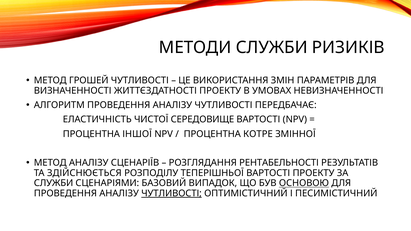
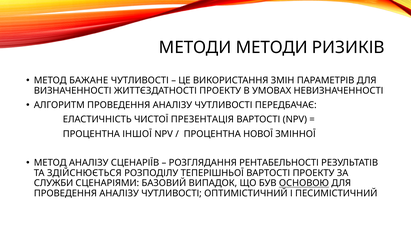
МЕТОДИ СЛУЖБИ: СЛУЖБИ -> МЕТОДИ (272, 47)
ГРОШЕЙ: ГРОШЕЙ -> БАЖАНЕ (89, 81)
СЕРЕДОВИЩЕ: СЕРЕДОВИЩЕ -> ПРЕЗЕНТАЦІЯ (202, 120)
КОТРЕ: КОТРЕ -> НОВОЇ (258, 134)
ЧУТЛИВОСТІ underline: present -> none (172, 193)
